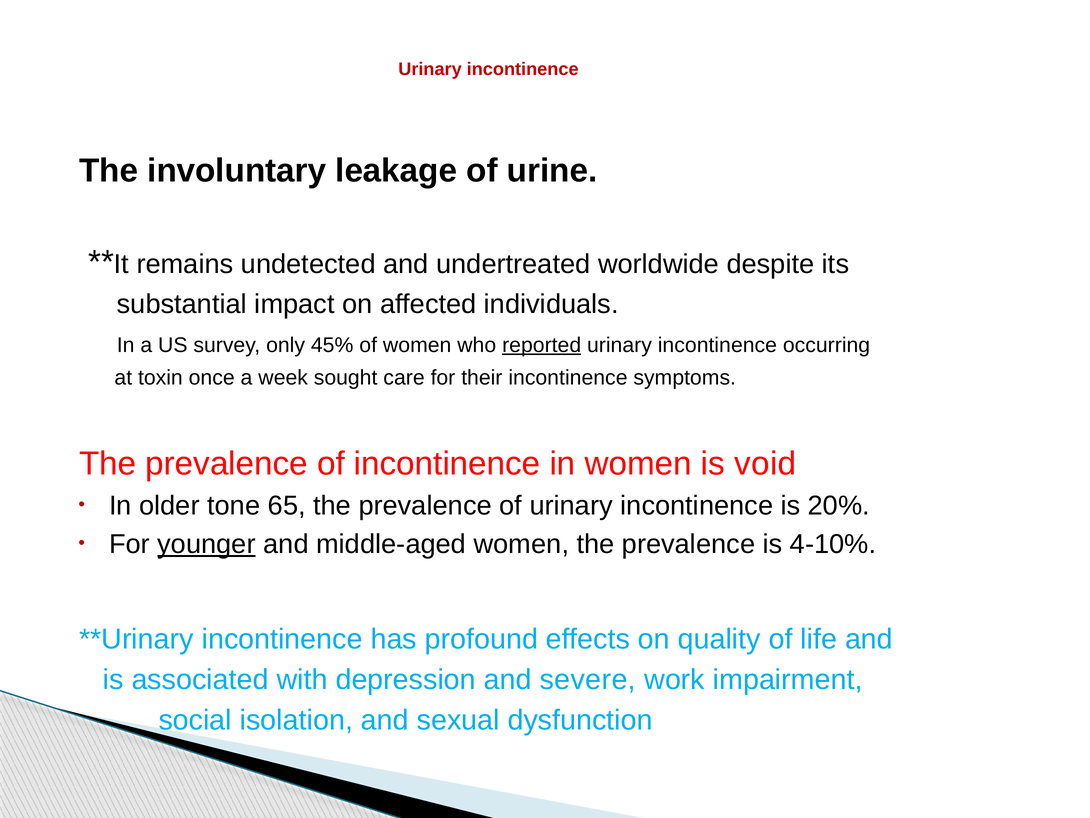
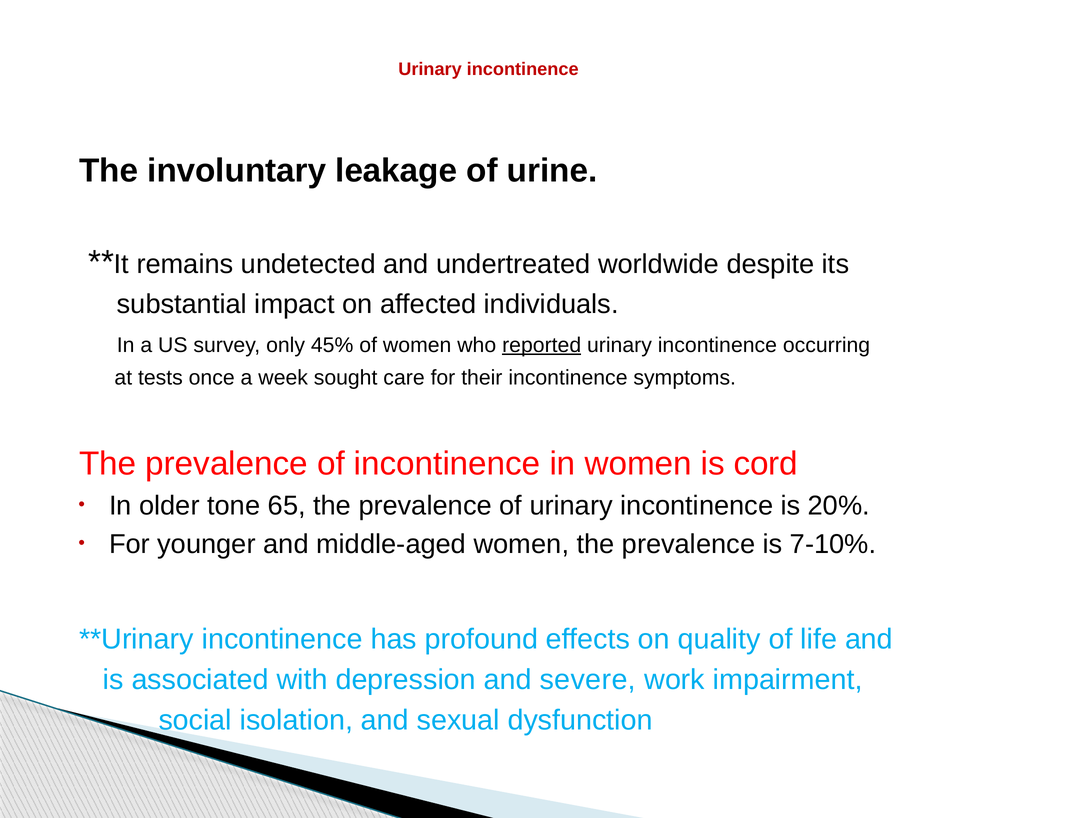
toxin: toxin -> tests (160, 378)
void: void -> cord (766, 463)
younger underline: present -> none (206, 544)
4-10%: 4-10% -> 7-10% (833, 544)
